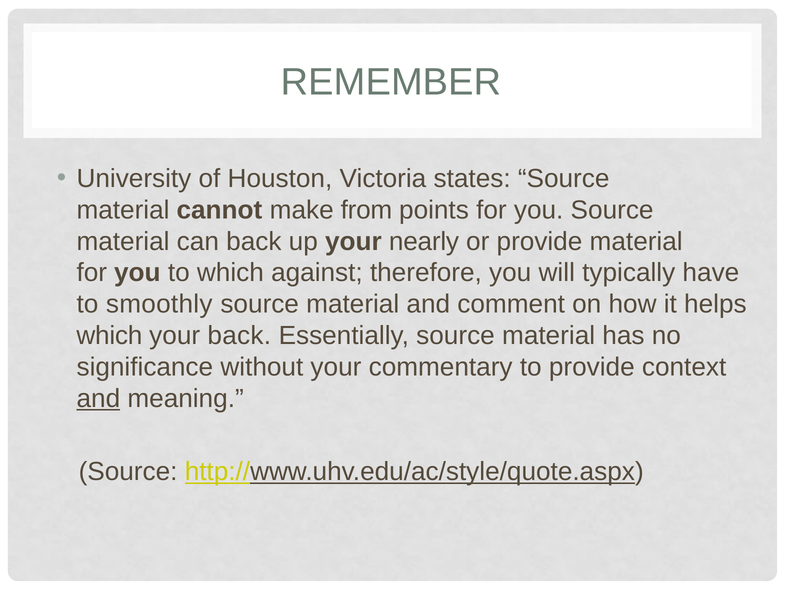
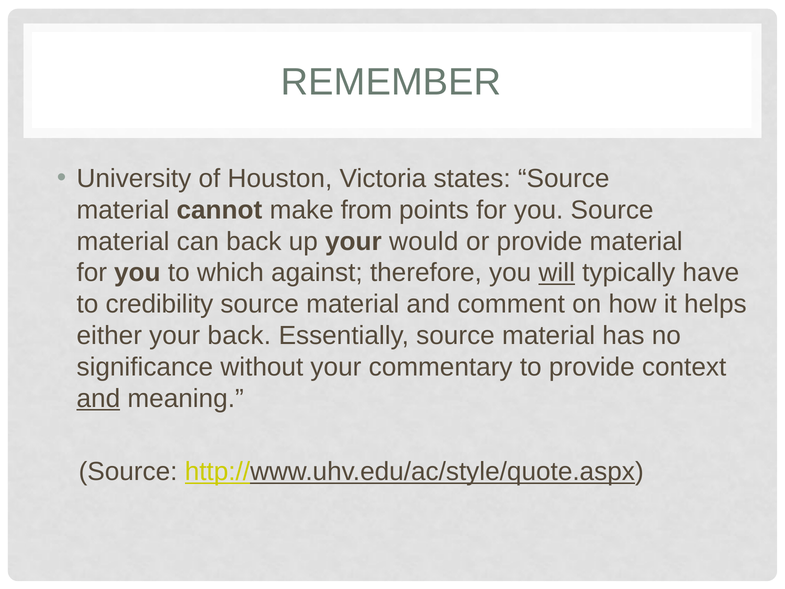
nearly: nearly -> would (424, 241)
will underline: none -> present (557, 273)
smoothly: smoothly -> credibility (159, 304)
which: which -> either (109, 335)
